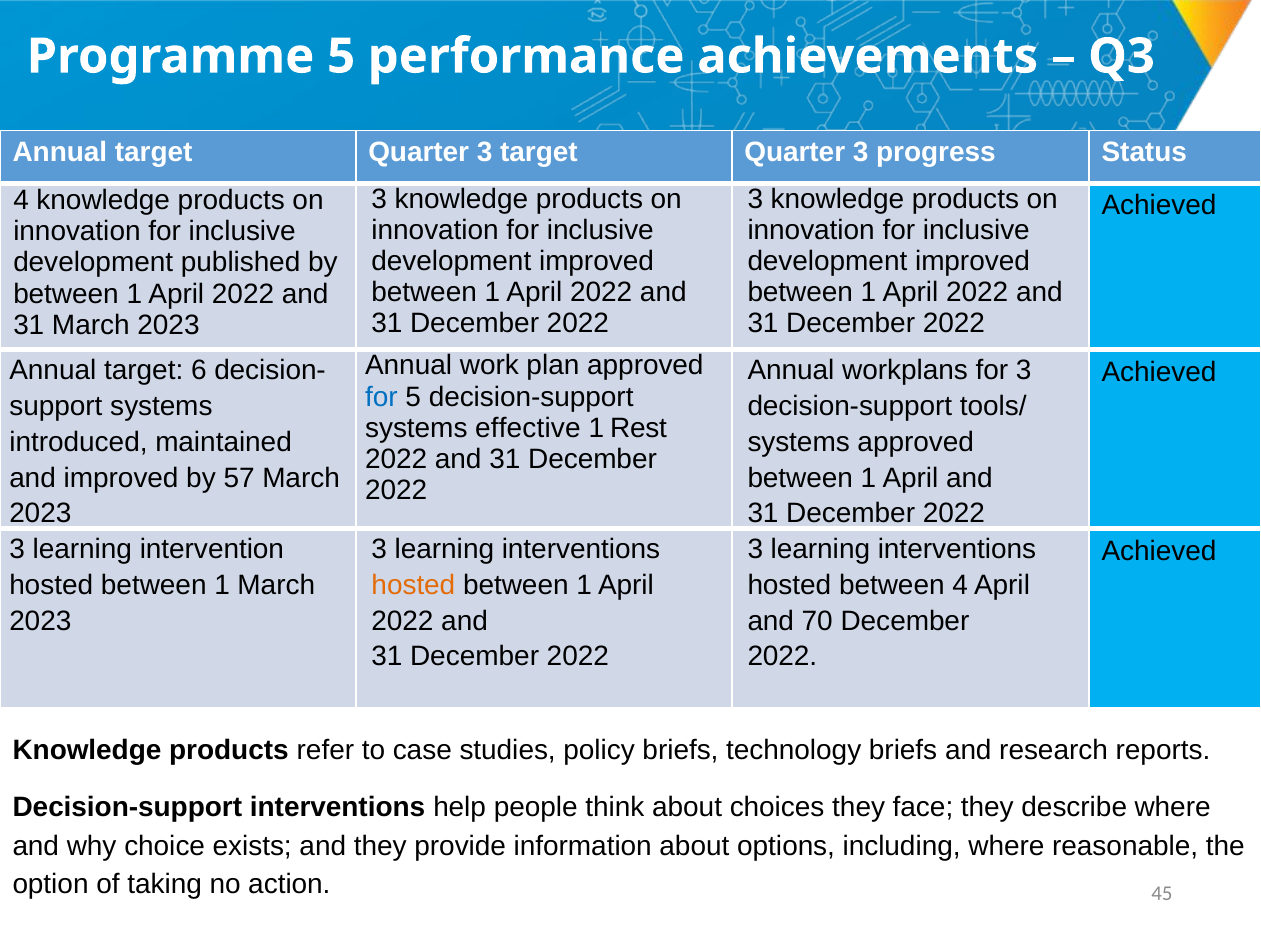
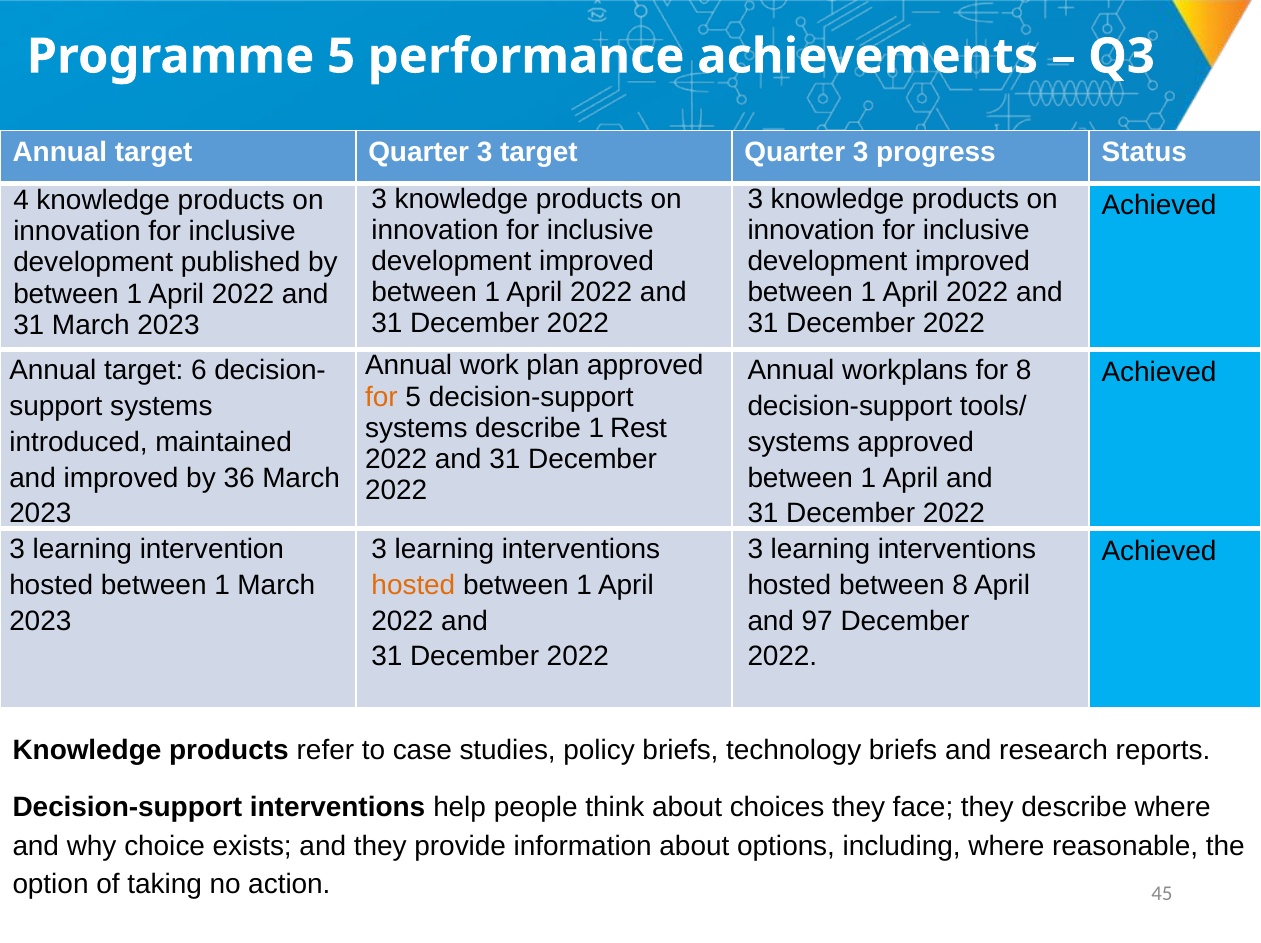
for 3: 3 -> 8 (1024, 371)
for colour: blue -> orange (381, 397)
systems effective: effective -> describe (528, 428)
57: 57 -> 36 (239, 478)
between 4: 4 -> 8 (960, 585)
70: 70 -> 97 (817, 621)
